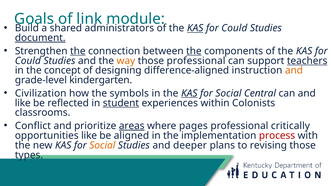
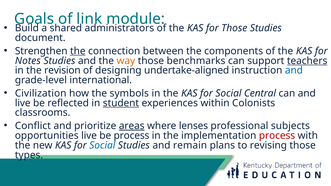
KAS underline: present -> none (195, 28)
Could: Could -> Those (234, 28)
document underline: present -> none (40, 38)
the underline: present -> none (194, 51)
Could: Could -> Notes (28, 61)
those professional: professional -> benchmarks (196, 61)
concept: concept -> revision (62, 71)
difference-aligned: difference-aligned -> undertake-aligned (187, 71)
and colour: orange -> blue (294, 71)
kindergarten: kindergarten -> international (101, 80)
KAS underline: present -> none (189, 93)
like: like -> live (23, 103)
pages: pages -> lenses (193, 126)
critically: critically -> subjects (290, 126)
opportunities like: like -> live (89, 136)
be aligned: aligned -> process (132, 136)
Social colour: orange -> blue (102, 145)
deeper: deeper -> remain (190, 145)
